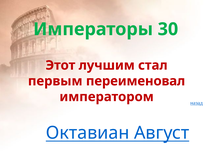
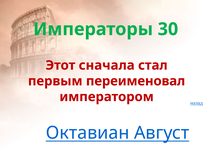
лучшим: лучшим -> сначала (107, 65)
